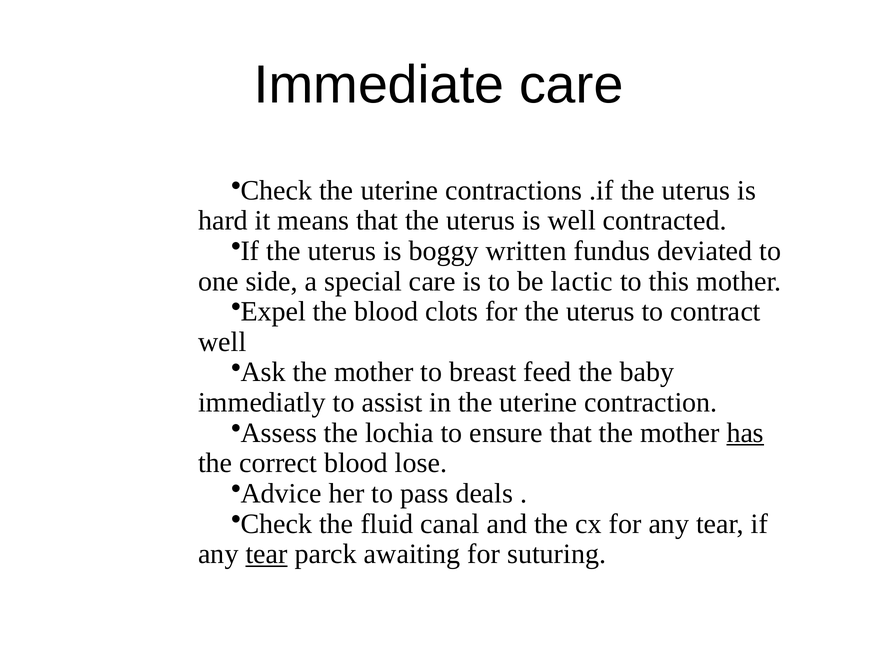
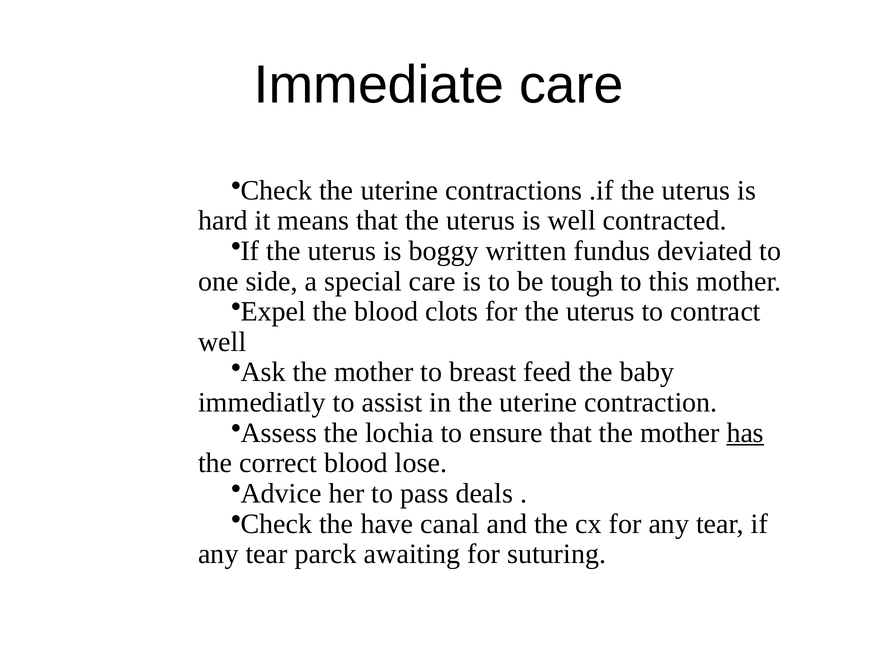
lactic: lactic -> tough (582, 281)
fluid: fluid -> have (387, 523)
tear underline: present -> none (267, 554)
